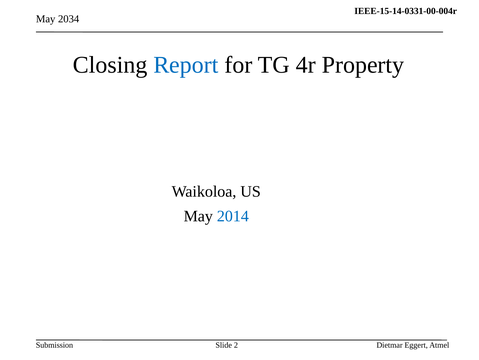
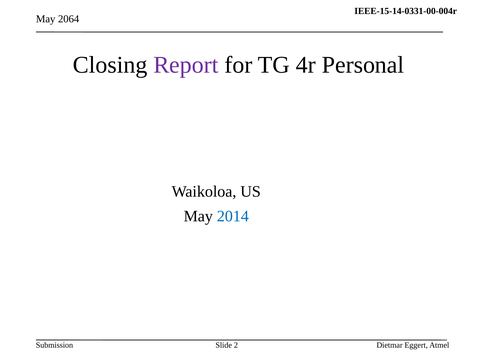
2034: 2034 -> 2064 (69, 19)
Report colour: blue -> purple (186, 65)
Property: Property -> Personal (363, 65)
